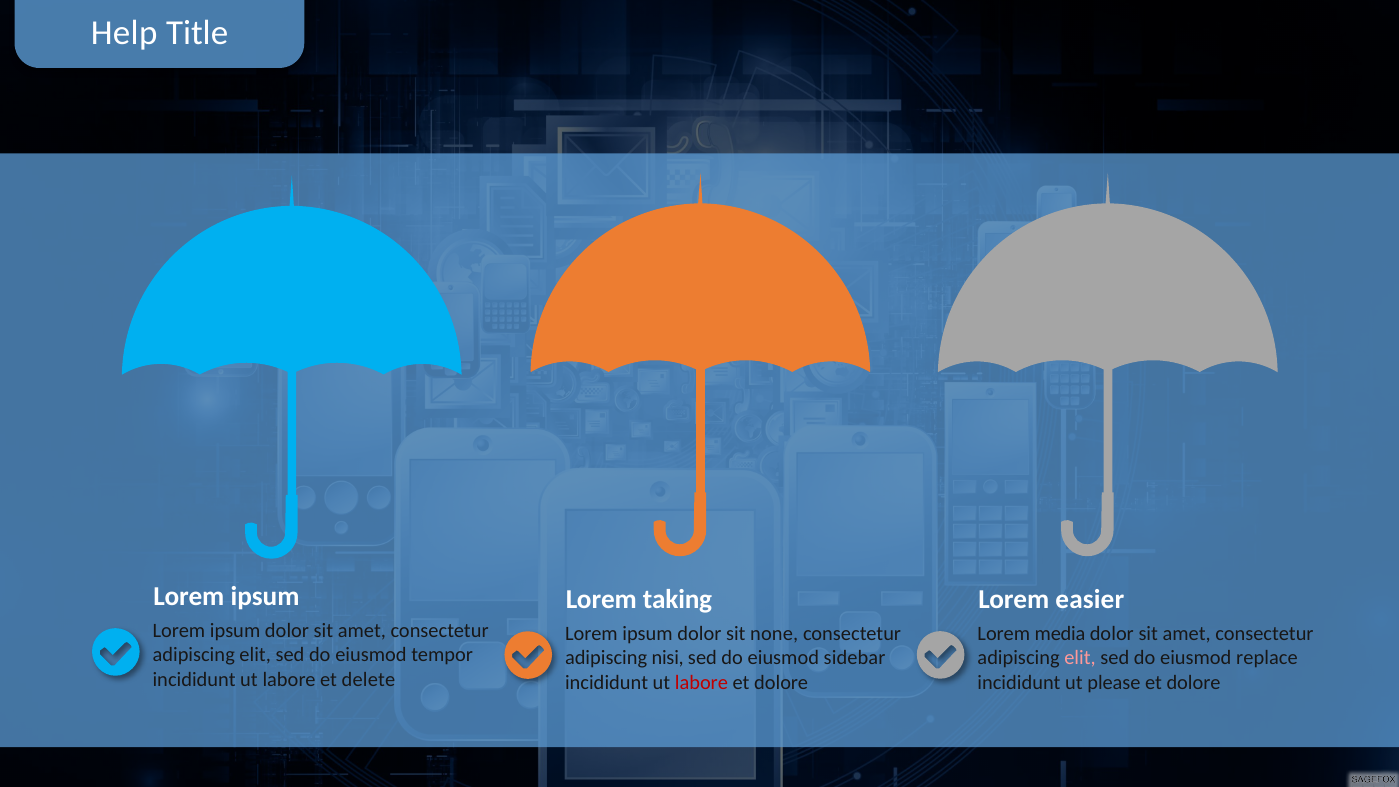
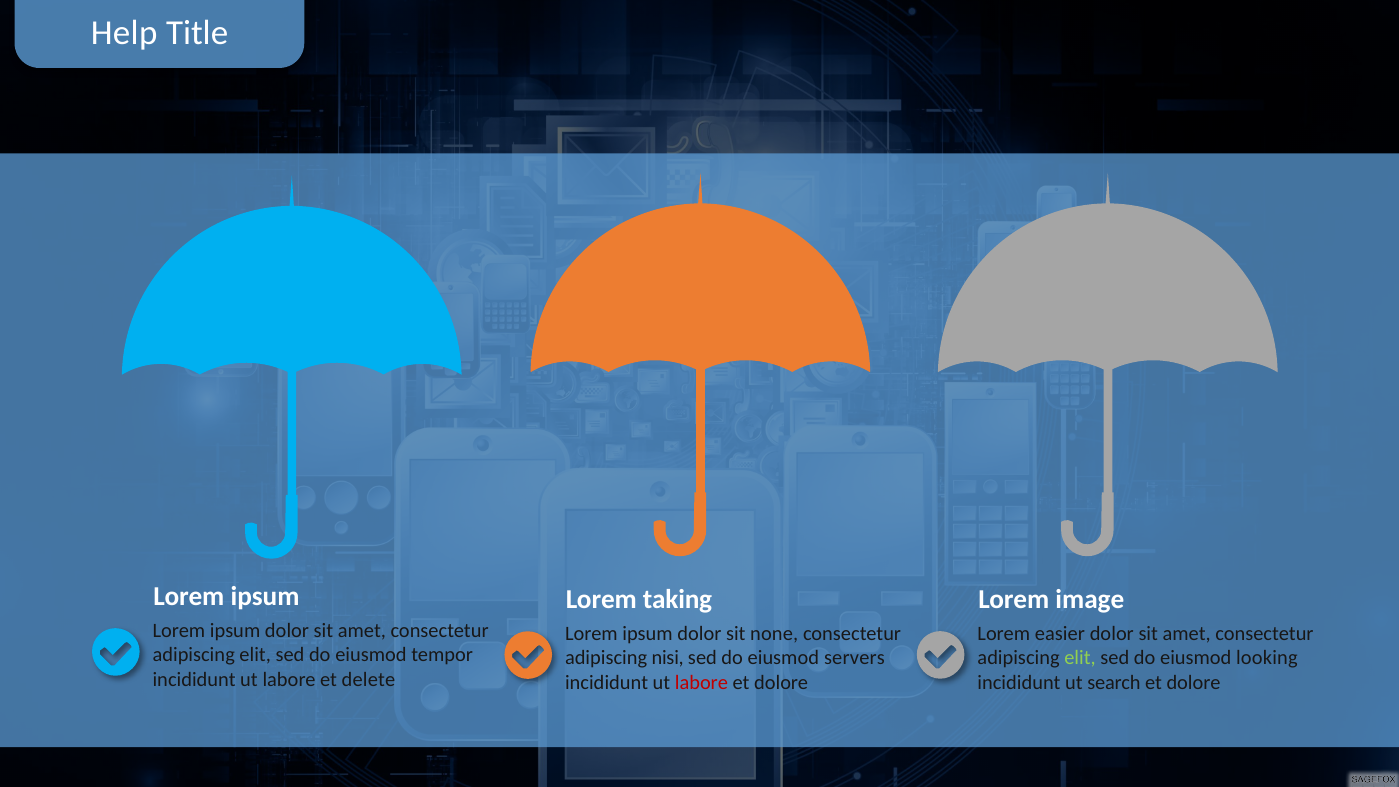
easier: easier -> image (1090, 599)
media: media -> easier (1060, 633)
elit colour: pink -> light green (1080, 658)
replace: replace -> looking (1267, 658)
sidebar: sidebar -> servers (854, 658)
please: please -> search (1114, 682)
